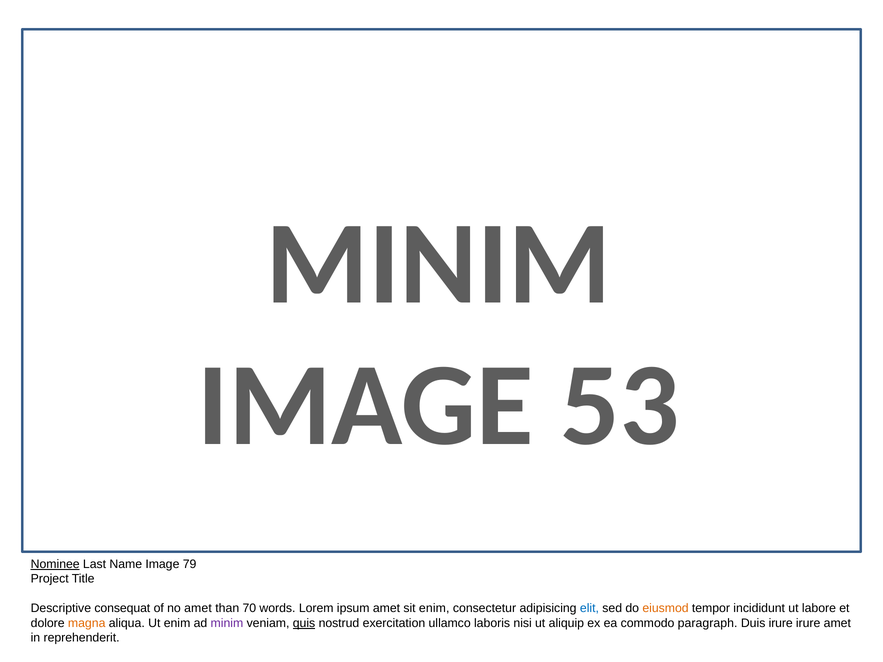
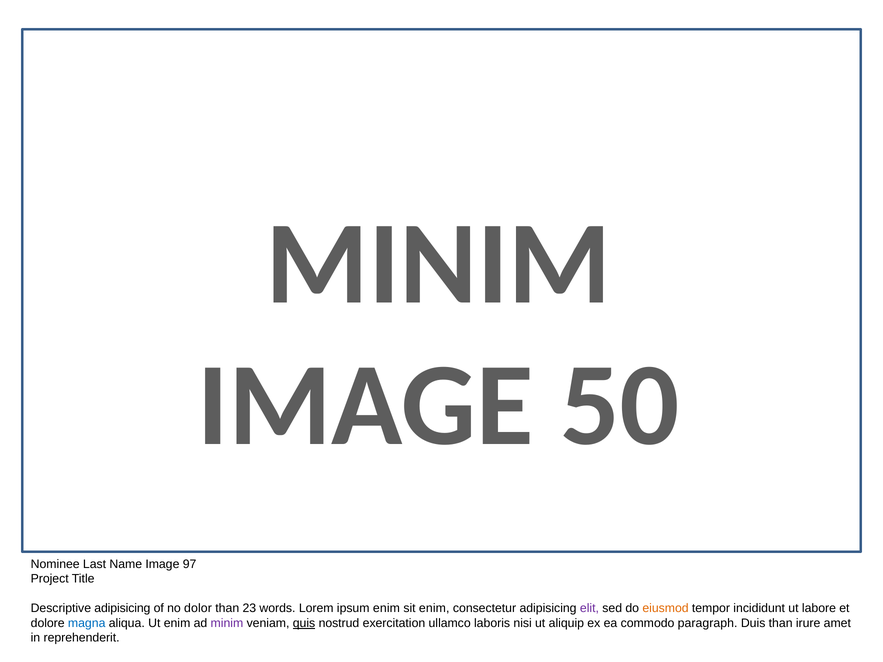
53: 53 -> 50 (620, 405)
Nominee underline: present -> none (55, 564)
79: 79 -> 97 (190, 564)
Descriptive consequat: consequat -> adipisicing (122, 609)
no amet: amet -> dolor (198, 609)
70: 70 -> 23 (249, 609)
ipsum amet: amet -> enim (386, 609)
elit colour: blue -> purple (589, 609)
magna colour: orange -> blue (87, 623)
Duis irure: irure -> than (781, 623)
